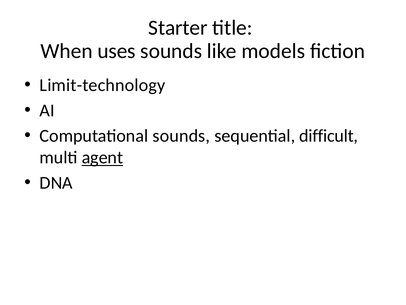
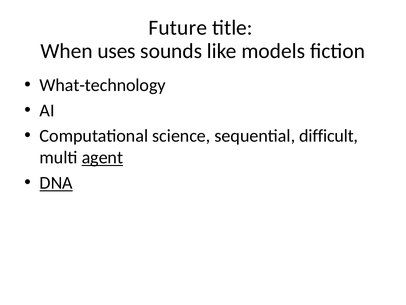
Starter: Starter -> Future (178, 28)
Limit-technology: Limit-technology -> What-technology (103, 85)
Computational sounds: sounds -> science (181, 136)
DNA underline: none -> present (56, 183)
